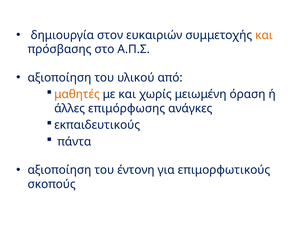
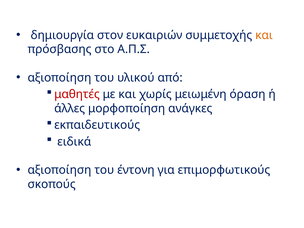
μαθητές colour: orange -> red (77, 94)
επιμόρφωσης: επιμόρφωσης -> μορφοποίηση (127, 108)
πάντα: πάντα -> ειδικά (74, 142)
